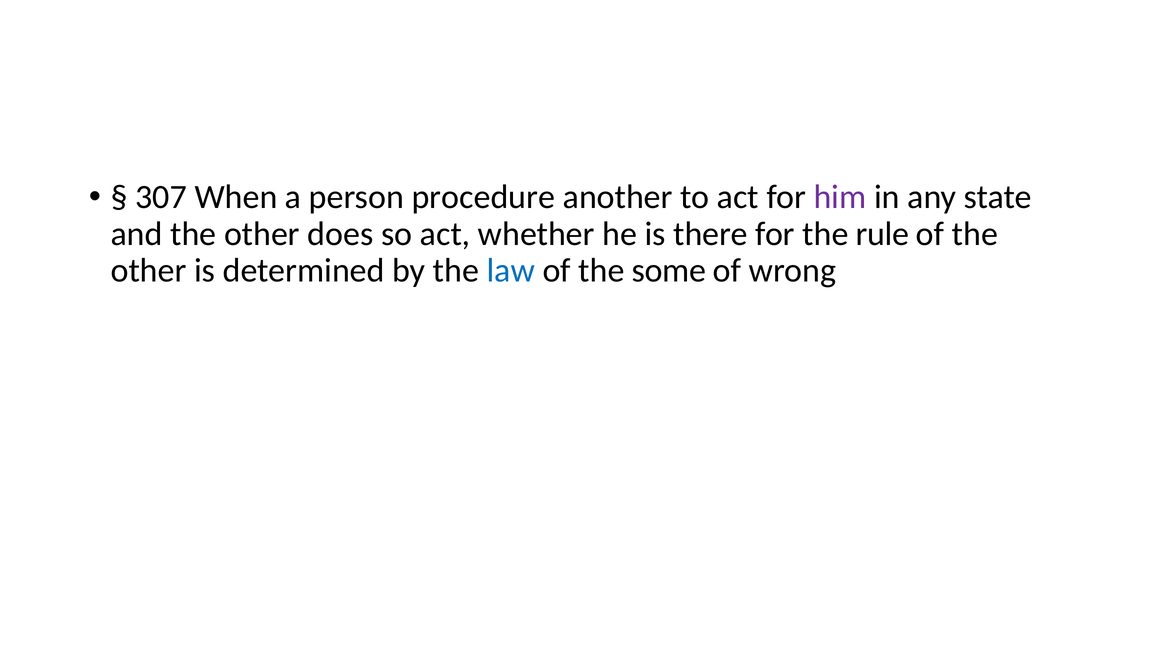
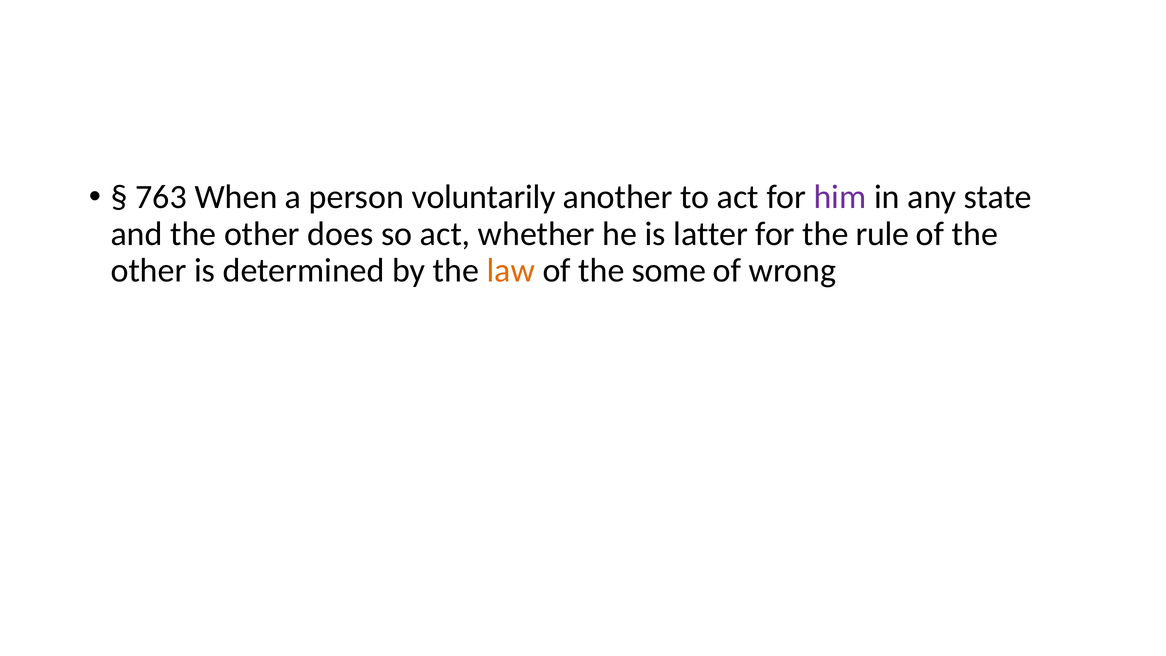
307: 307 -> 763 (161, 197)
procedure: procedure -> voluntarily (484, 197)
there: there -> latter (711, 234)
law colour: blue -> orange (511, 271)
